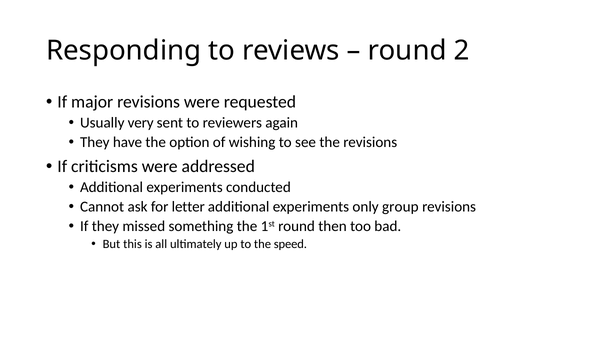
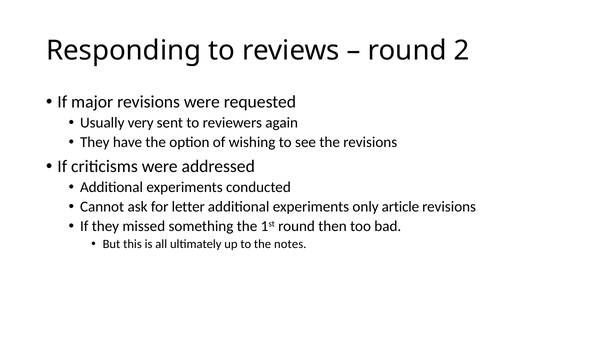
group: group -> article (400, 207)
speed: speed -> notes (290, 244)
